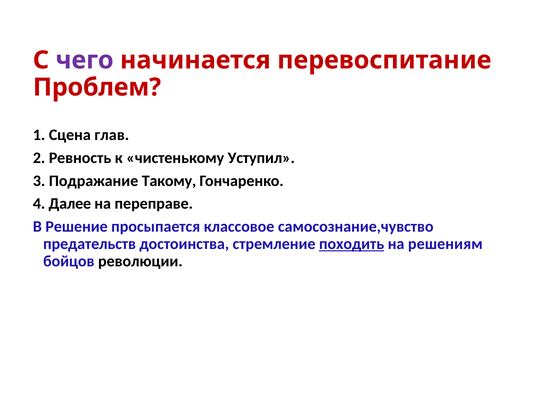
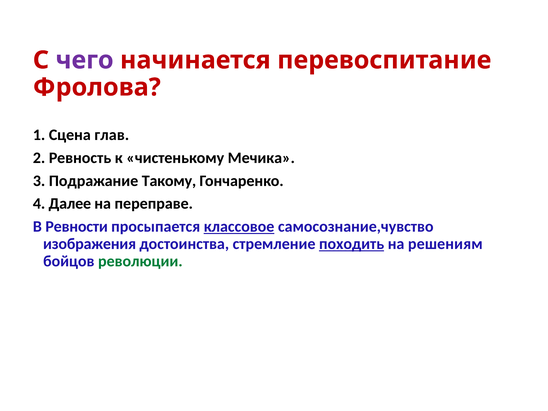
Проблем: Проблем -> Фролова (97, 87)
Уступил: Уступил -> Мечика (261, 158)
Решение: Решение -> Ревности (77, 227)
классовое underline: none -> present (239, 227)
предательств: предательств -> изображения (90, 244)
революции colour: black -> green (140, 261)
